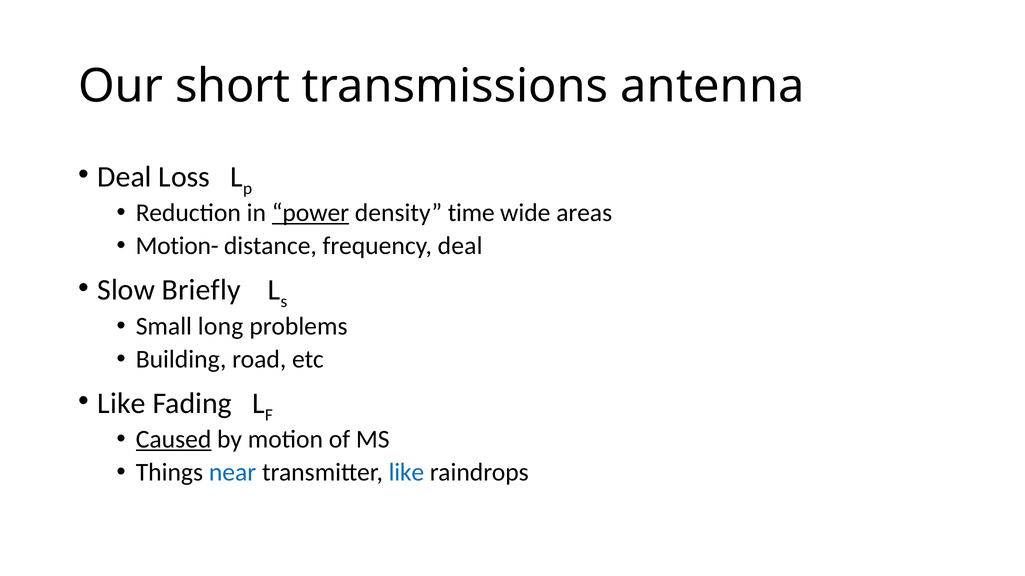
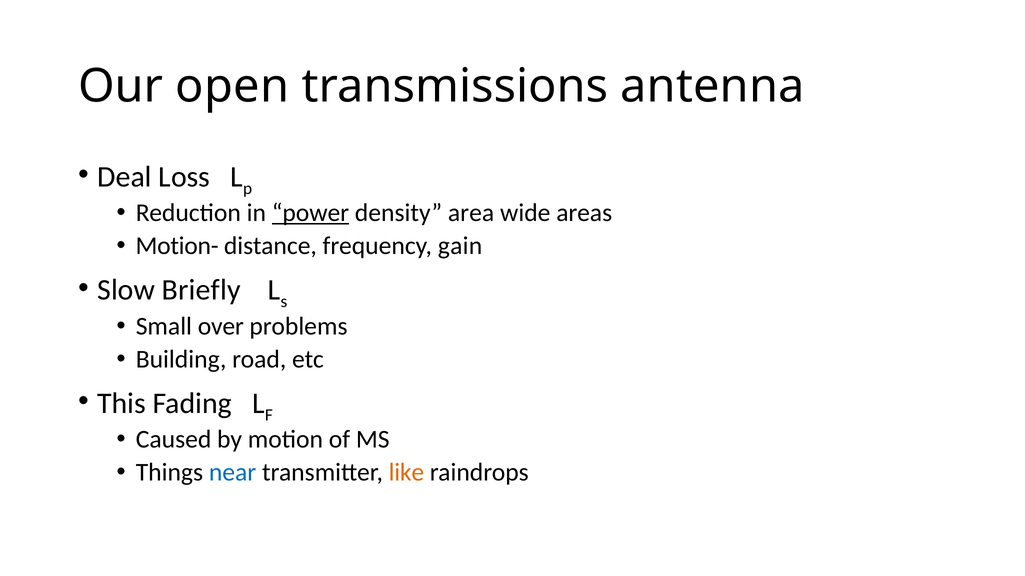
short: short -> open (232, 86)
time: time -> area (471, 213)
frequency deal: deal -> gain (460, 246)
long: long -> over (221, 326)
Like: Like -> This (122, 404)
Caused underline: present -> none (174, 440)
like colour: blue -> orange (406, 473)
